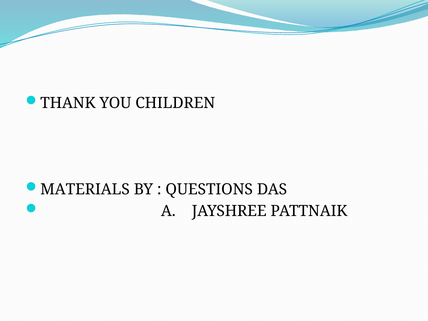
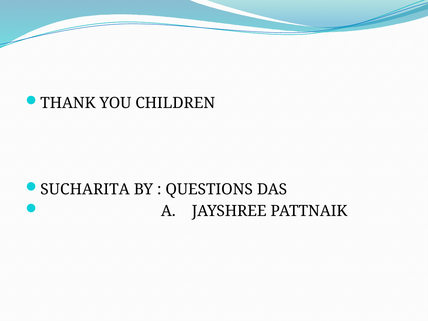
MATERIALS: MATERIALS -> SUCHARITA (85, 190)
